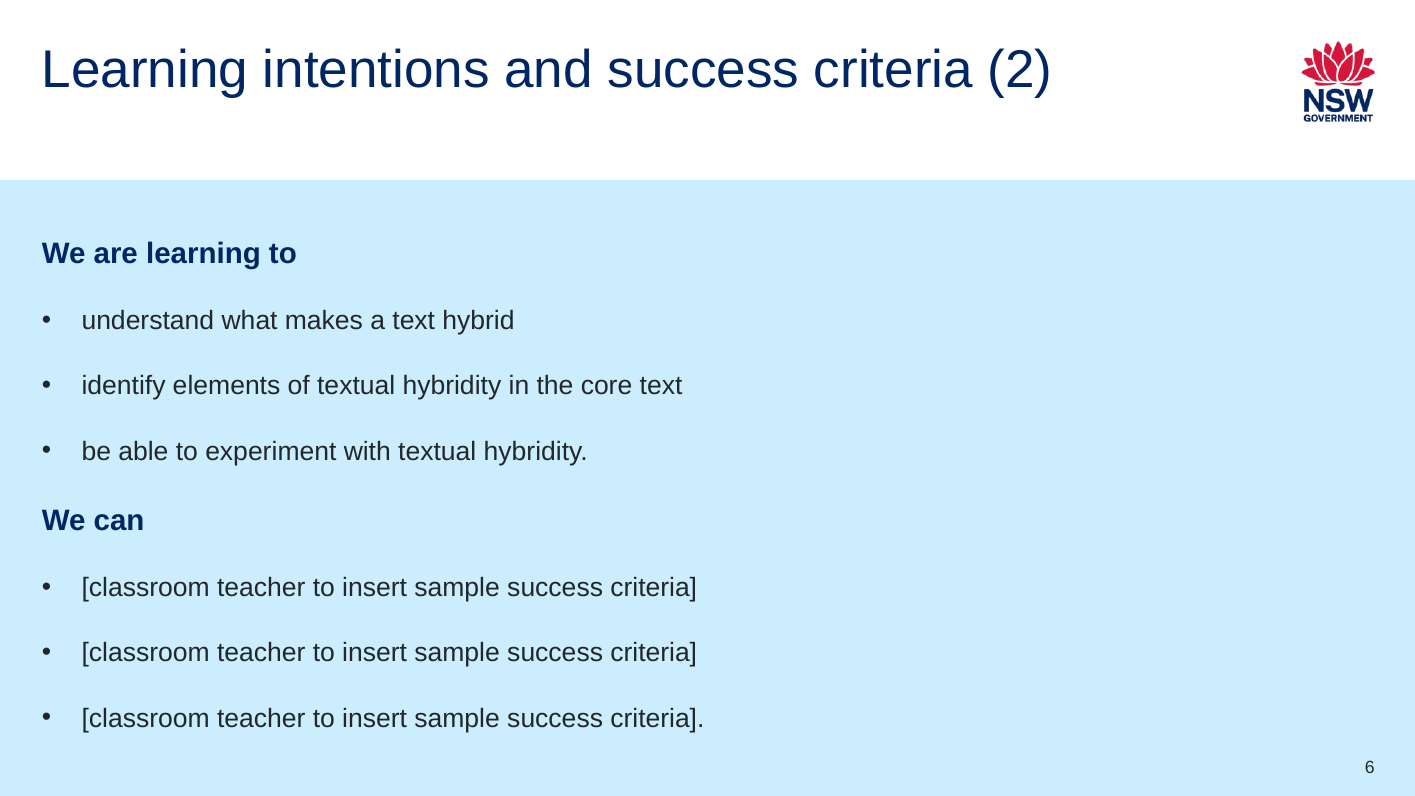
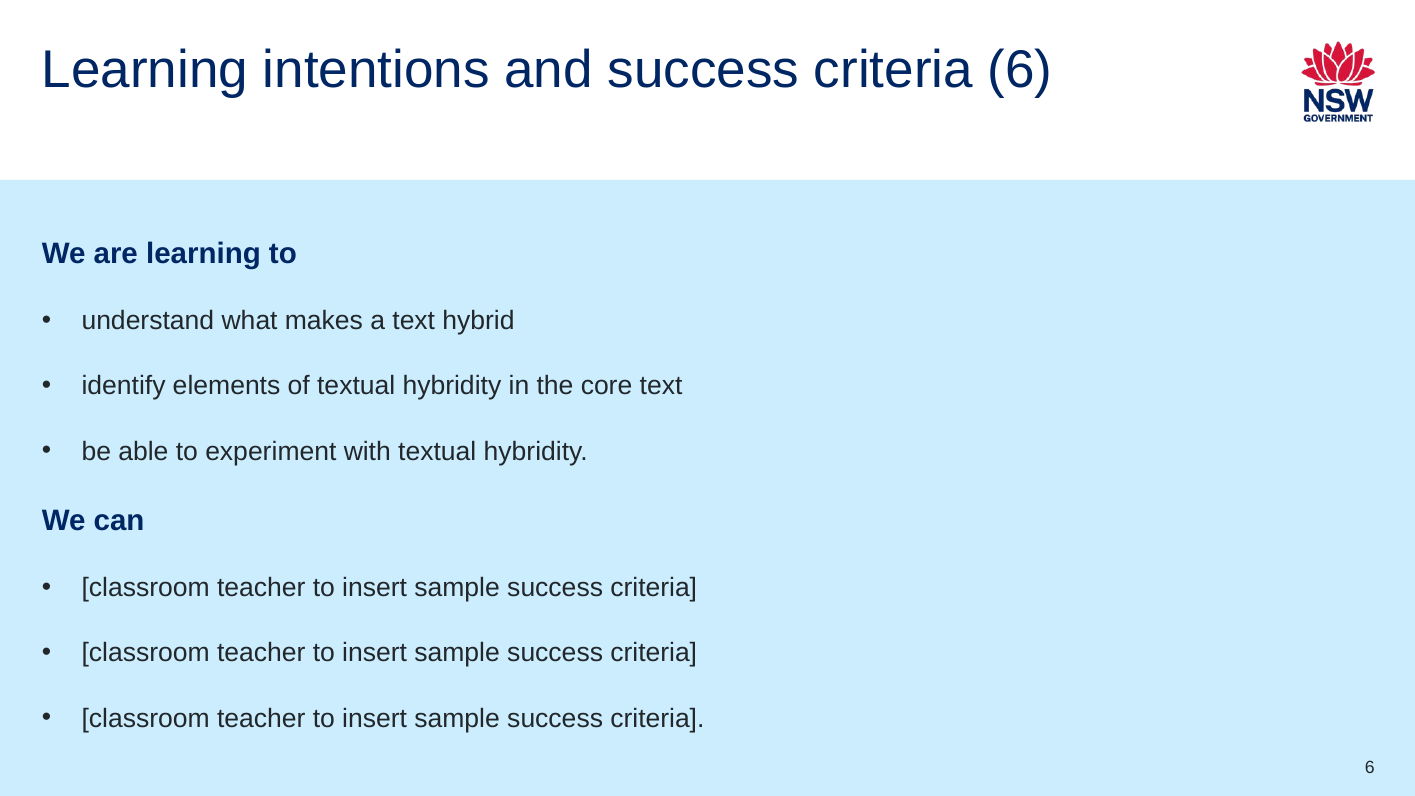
criteria 2: 2 -> 6 (1020, 70)
